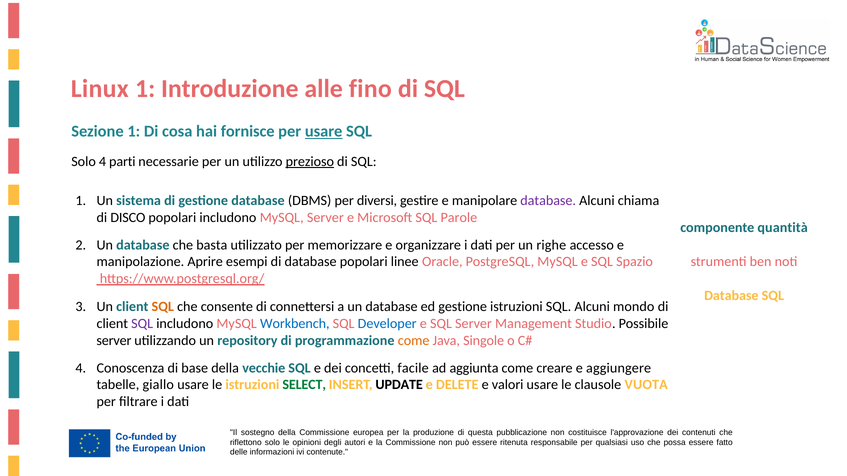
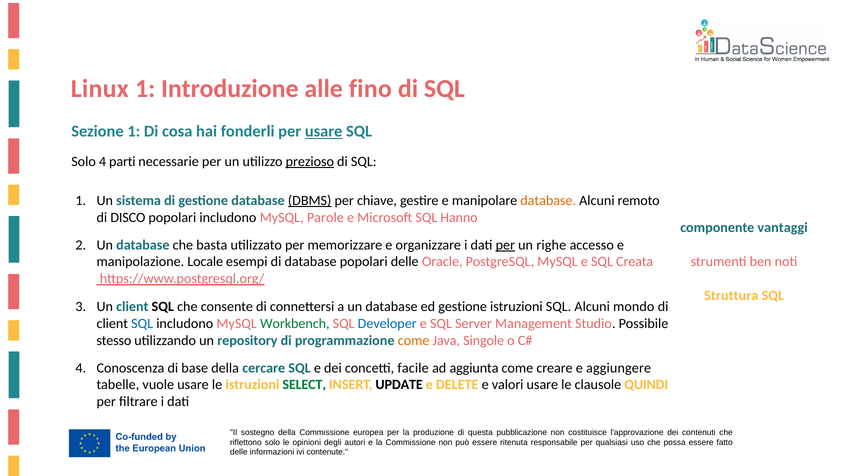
fornisce: fornisce -> fonderli (248, 131)
DBMS underline: none -> present (310, 201)
diversi: diversi -> chiave (377, 201)
database colour: purple -> orange (548, 201)
chiama: chiama -> remoto (639, 201)
MySQL Server: Server -> Parole (325, 218)
Parole: Parole -> Hanno (459, 218)
quantità: quantità -> vantaggi (783, 228)
per underline: none -> present (505, 245)
Aprire: Aprire -> Locale (205, 262)
popolari linee: linee -> delle (405, 262)
Spazio: Spazio -> Creata (635, 262)
Database: Database -> Struttura (731, 296)
SQL colour: orange -> black (163, 307)
SQL colour: purple -> blue (142, 324)
Workbench colour: blue -> green (295, 324)
server: server -> stesso (114, 341)
vecchie: vecchie -> cercare (264, 368)
giallo: giallo -> vuole (158, 385)
VUOTA: VUOTA -> QUINDI (646, 385)
